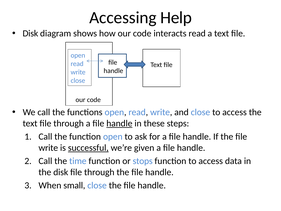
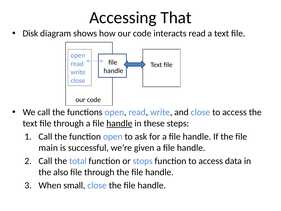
Help: Help -> That (176, 18)
write: write -> main (48, 148)
successful underline: present -> none (88, 148)
time: time -> total (78, 161)
the disk: disk -> also (61, 172)
